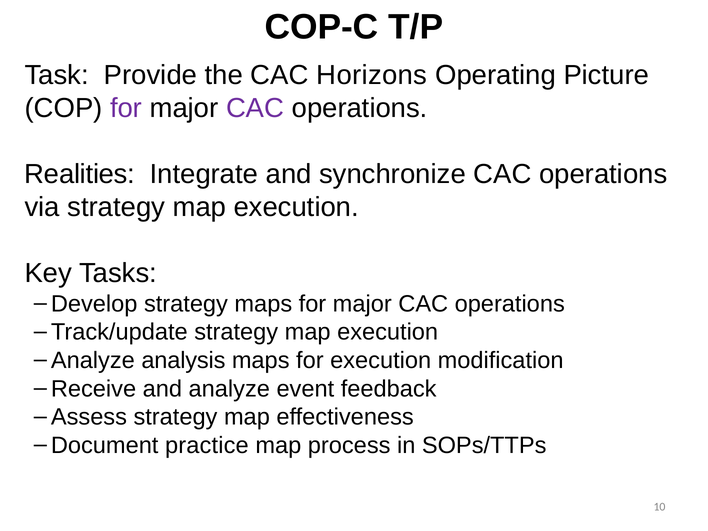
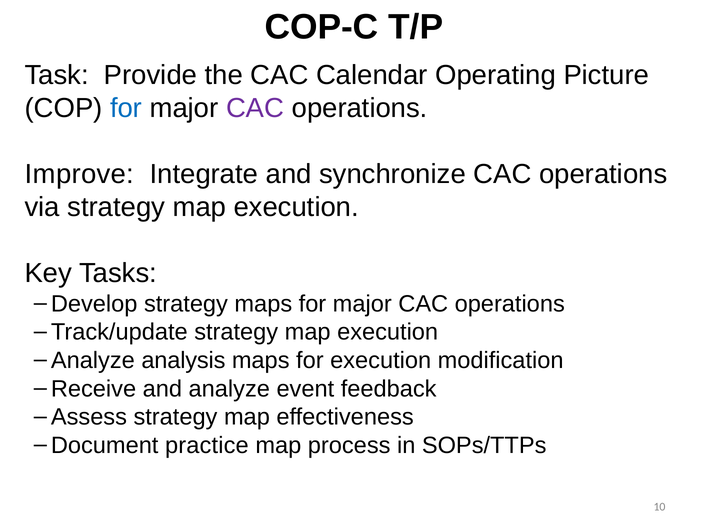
Horizons: Horizons -> Calendar (372, 75)
for colour: purple -> blue (126, 108)
Realities: Realities -> Improve (79, 174)
